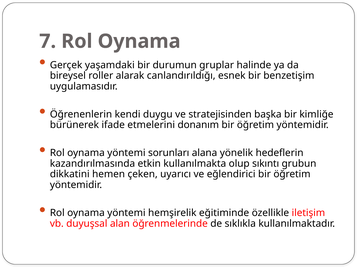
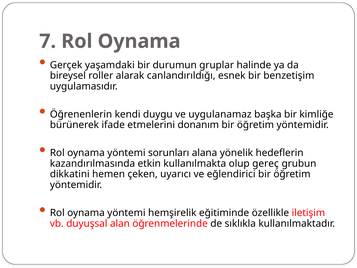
stratejisinden: stratejisinden -> uygulanamaz (220, 114)
sıkıntı: sıkıntı -> gereç (266, 163)
